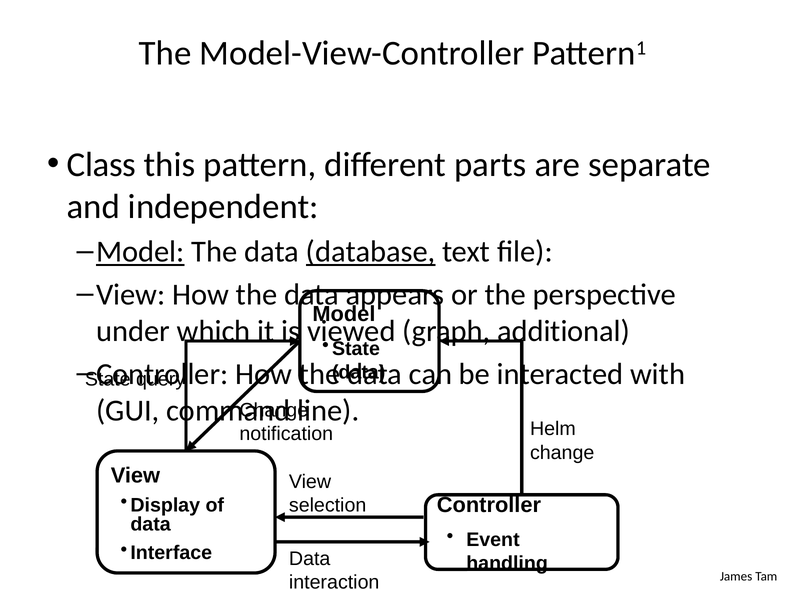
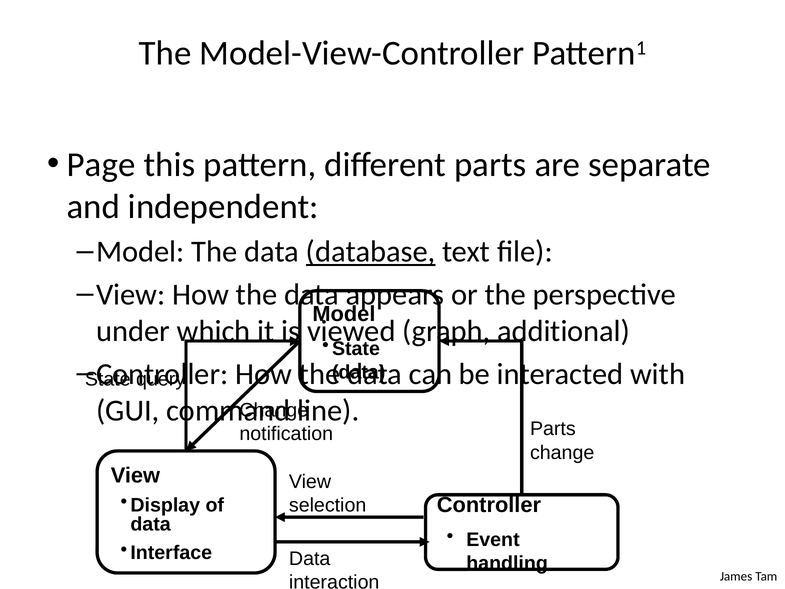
Class: Class -> Page (101, 165)
Model underline: present -> none (140, 252)
Helm: Helm -> Parts (553, 429)
